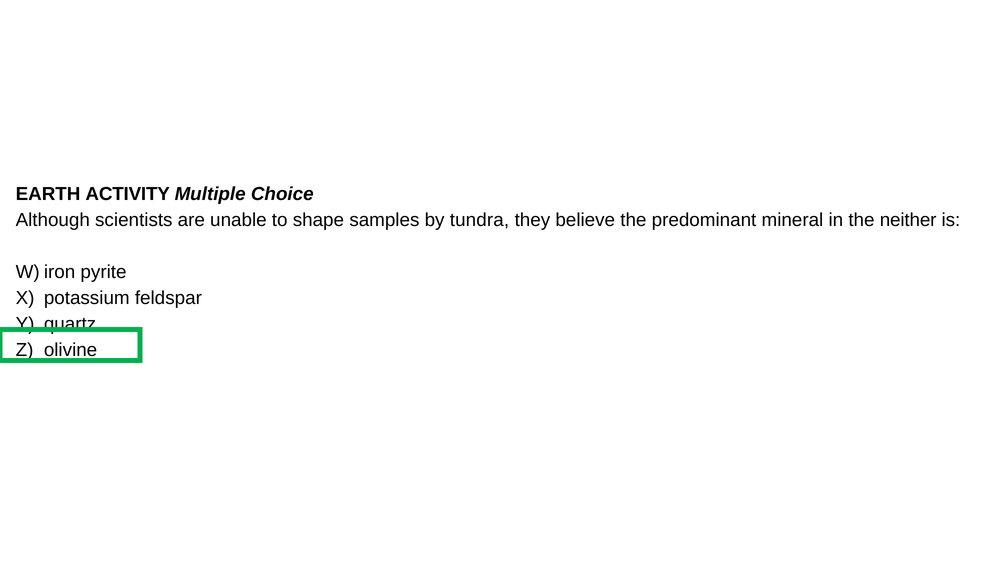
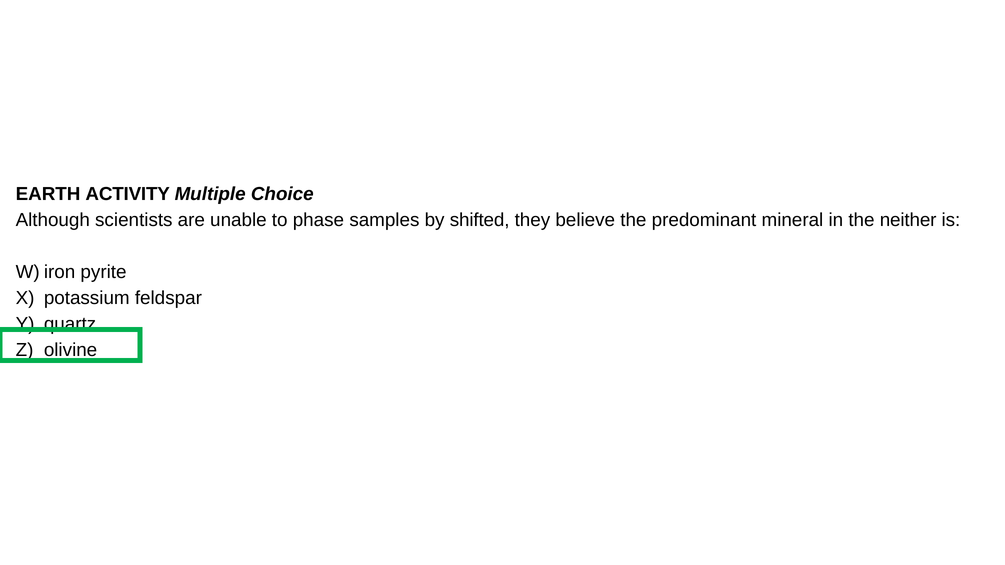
shape: shape -> phase (318, 220)
tundra: tundra -> shifted (480, 220)
